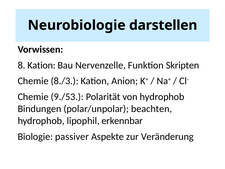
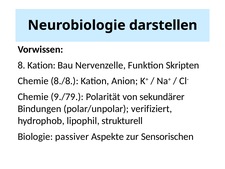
8./3: 8./3 -> 8./8 (65, 81)
9./53: 9./53 -> 9./79 (67, 97)
von hydrophob: hydrophob -> sekundärer (162, 97)
beachten: beachten -> verifiziert (152, 109)
erkennbar: erkennbar -> strukturell (122, 121)
Veränderung: Veränderung -> Sensorischen (167, 136)
